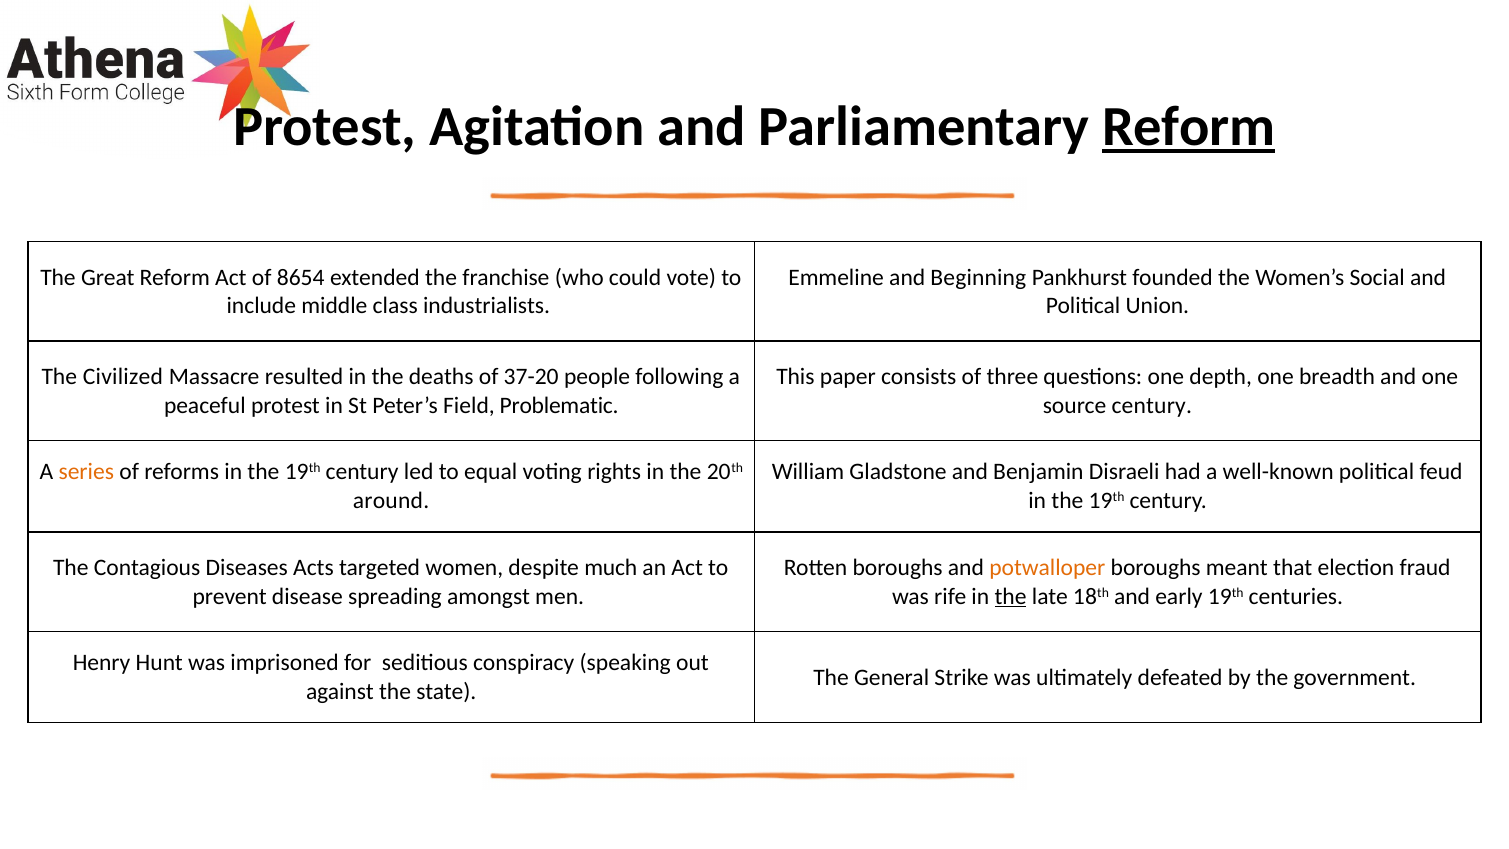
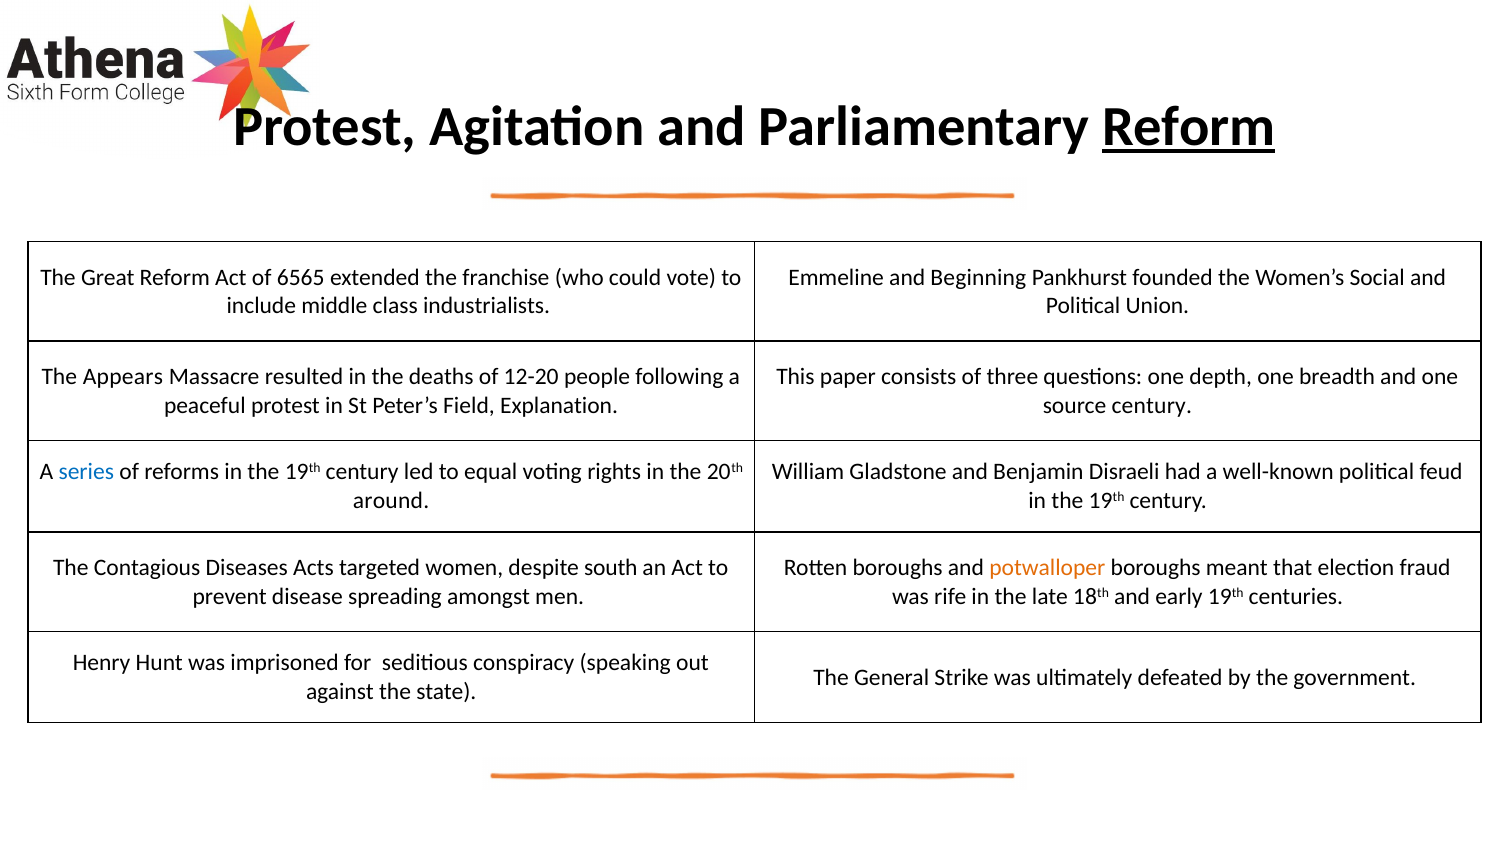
8654: 8654 -> 6565 (301, 277)
Civilized: Civilized -> Appears (123, 377)
37-20: 37-20 -> 12-20 (531, 377)
Problematic: Problematic -> Explanation (559, 405)
series colour: orange -> blue (86, 472)
much: much -> south (611, 567)
the underline: present -> none (1011, 596)
